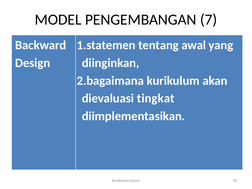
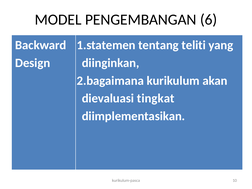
7: 7 -> 6 (209, 20)
awal: awal -> teliti (194, 45)
